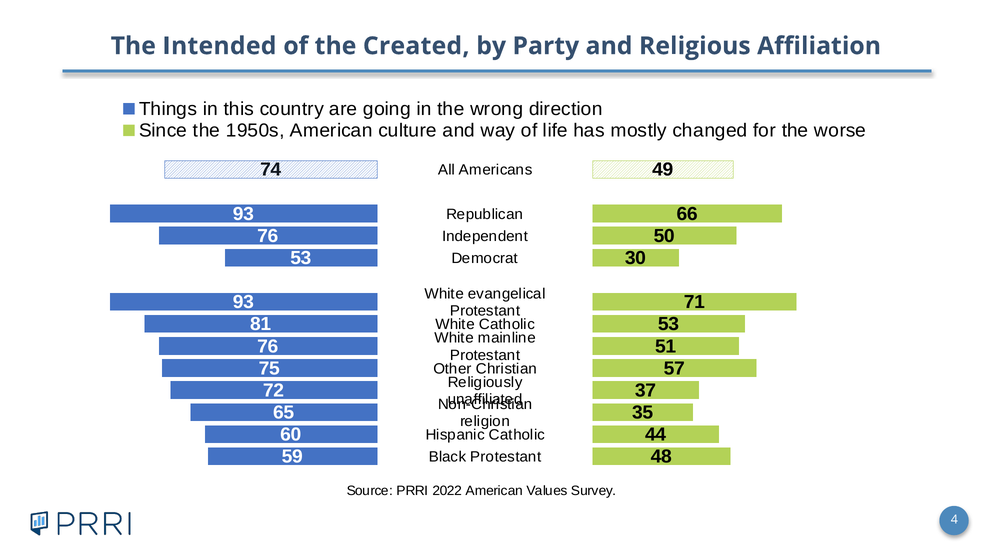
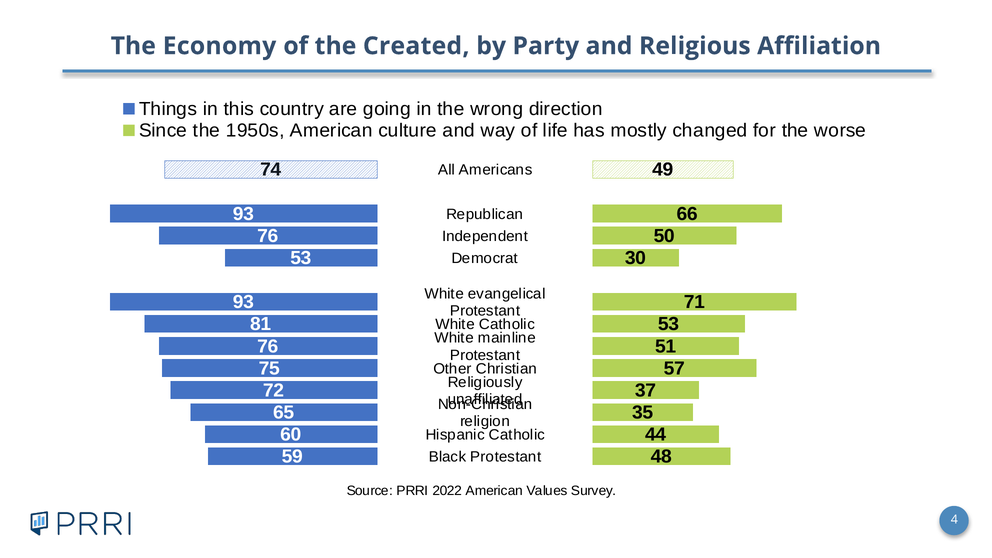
Intended: Intended -> Economy (219, 46)
